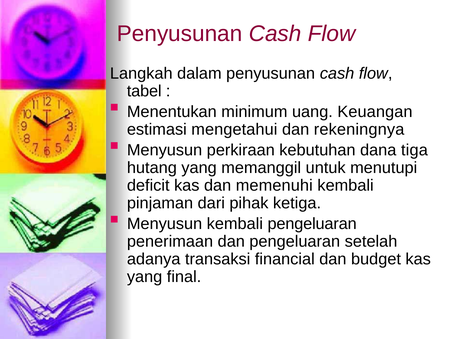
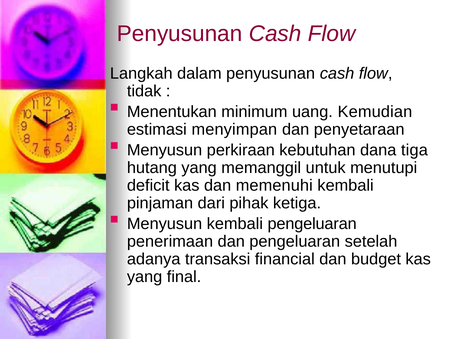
tabel: tabel -> tidak (144, 91)
Keuangan: Keuangan -> Kemudian (375, 112)
mengetahui: mengetahui -> menyimpan (234, 129)
rekeningnya: rekeningnya -> penyetaraan (359, 129)
